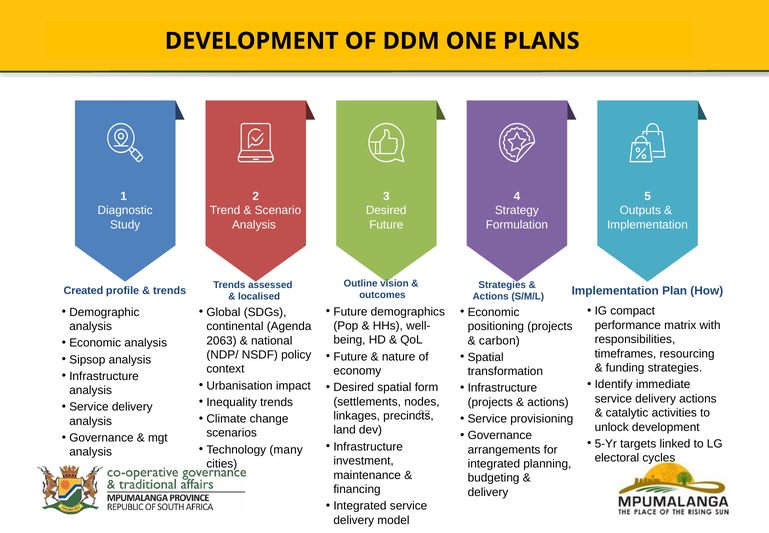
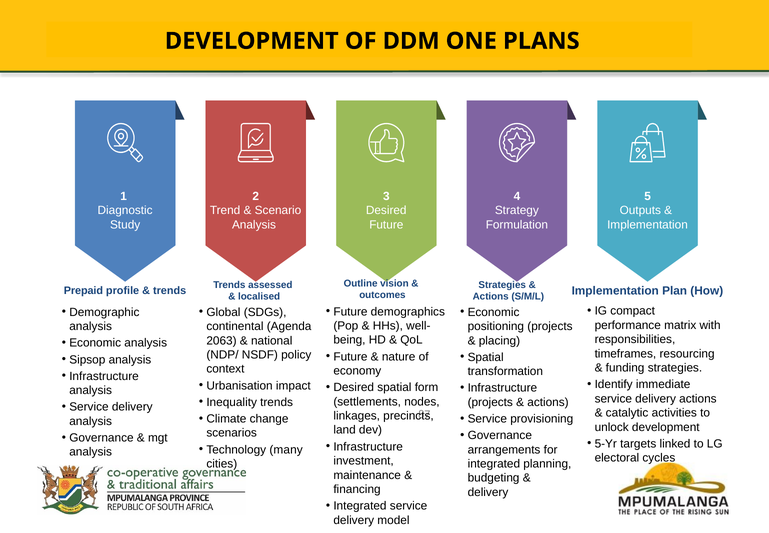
Created: Created -> Prepaid (83, 291)
carbon: carbon -> placing (499, 340)
